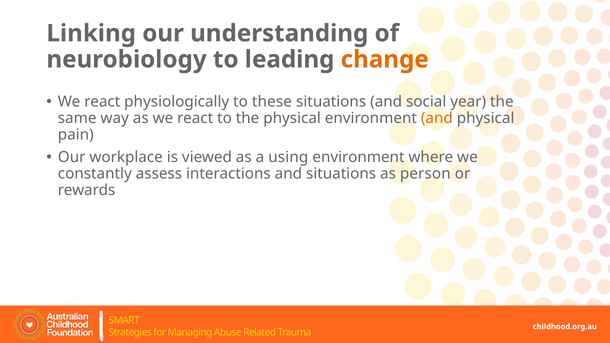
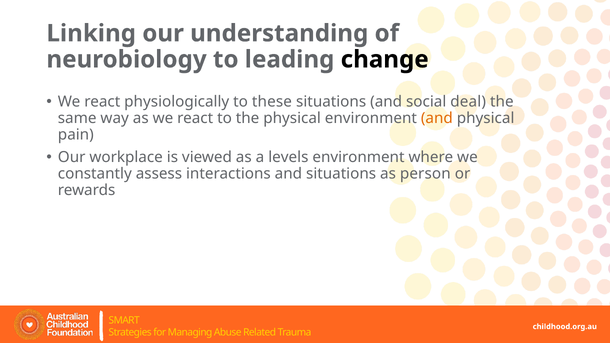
change colour: orange -> black (385, 59)
year: year -> deal (468, 102)
using: using -> levels (288, 157)
